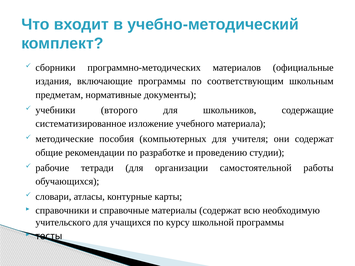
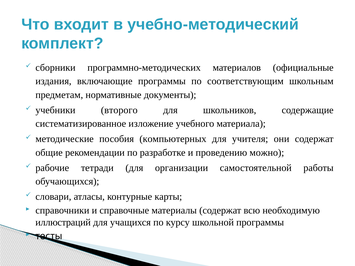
студии: студии -> можно (267, 153)
учительского: учительского -> иллюстраций (63, 222)
